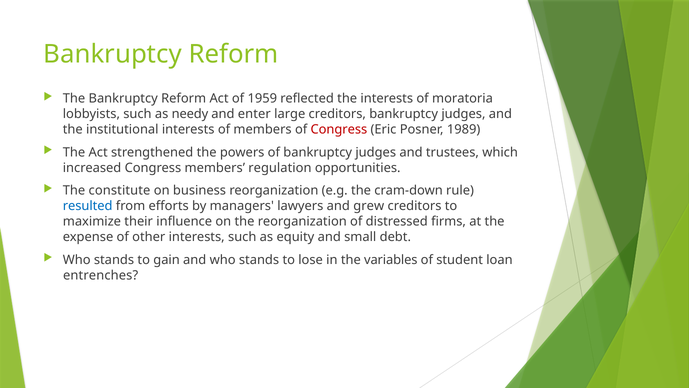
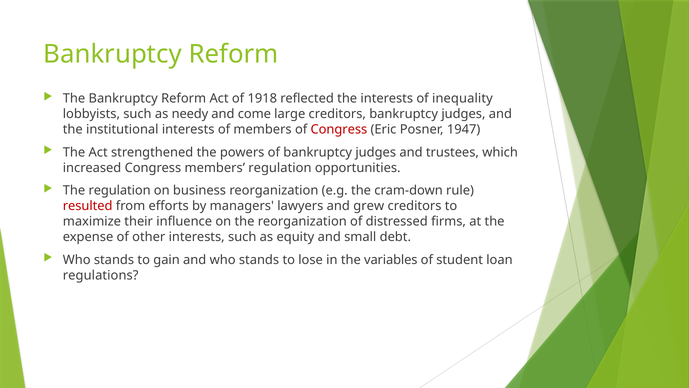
1959: 1959 -> 1918 (262, 98)
moratoria: moratoria -> inequality (462, 98)
enter: enter -> come (254, 114)
1989: 1989 -> 1947 (464, 129)
The constitute: constitute -> regulation (120, 190)
resulted colour: blue -> red (88, 206)
entrenches: entrenches -> regulations (101, 275)
